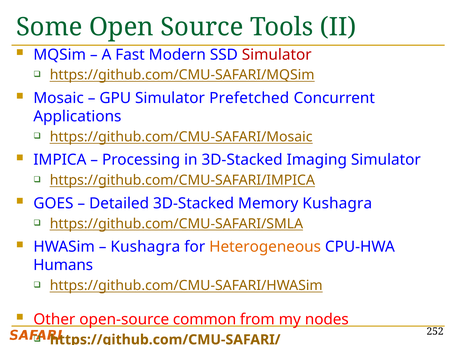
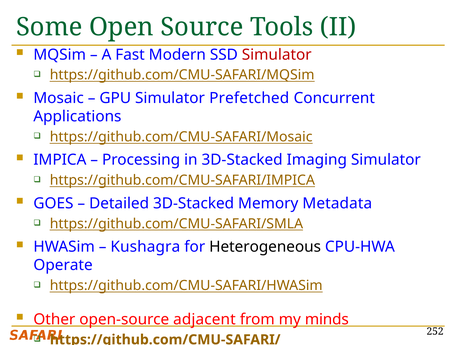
Memory Kushagra: Kushagra -> Metadata (337, 203)
Heterogeneous colour: orange -> black (265, 247)
Humans: Humans -> Operate (63, 265)
common: common -> adjacent (204, 319)
nodes: nodes -> minds (327, 319)
